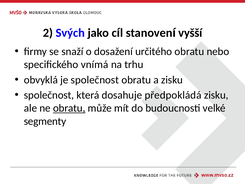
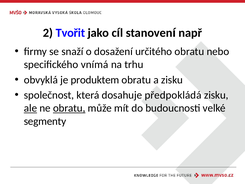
Svých: Svých -> Tvořit (70, 33)
vyšší: vyšší -> např (190, 33)
je společnost: společnost -> produktem (95, 80)
ale underline: none -> present (30, 108)
